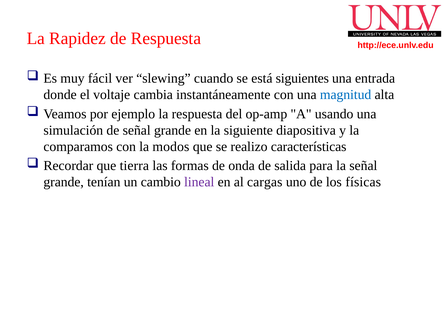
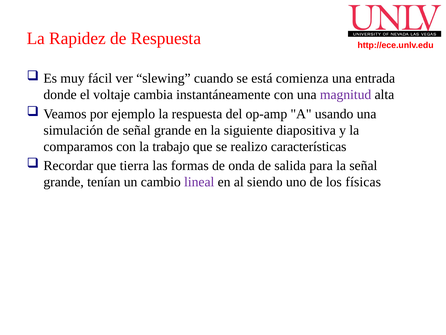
siguientes: siguientes -> comienza (302, 78)
magnitud colour: blue -> purple (346, 95)
modos: modos -> trabajo (171, 146)
cargas: cargas -> siendo (265, 182)
